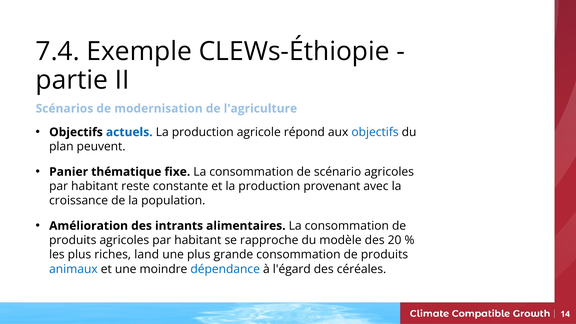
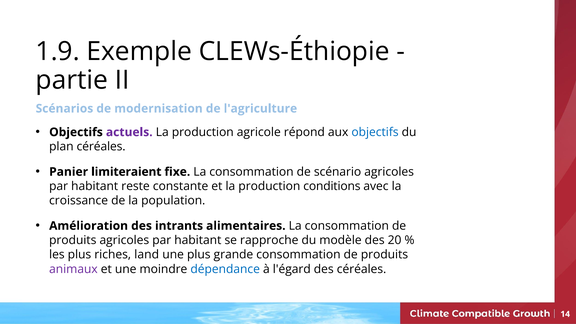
7.4: 7.4 -> 1.9 (58, 52)
actuels colour: blue -> purple (129, 132)
plan peuvent: peuvent -> céréales (101, 147)
thématique: thématique -> limiteraient (126, 172)
provenant: provenant -> conditions (332, 186)
animaux colour: blue -> purple (73, 269)
